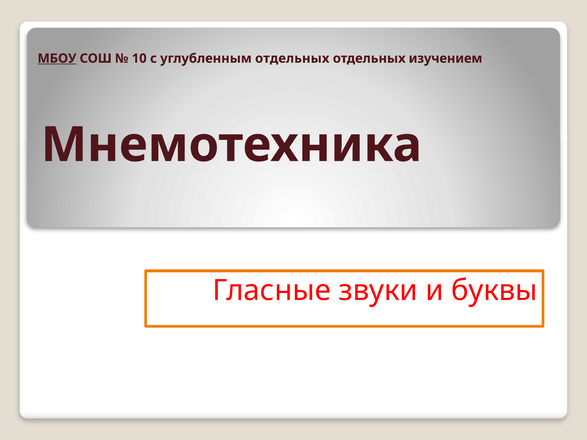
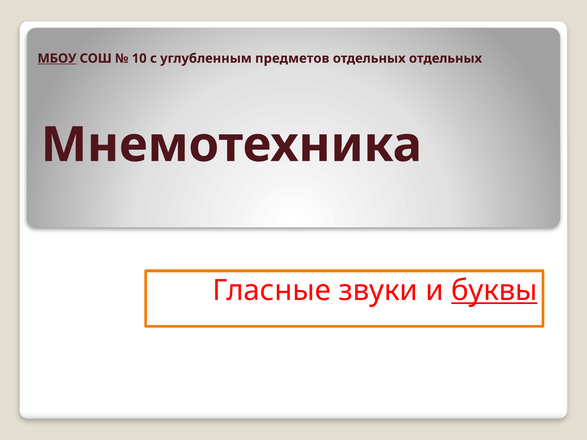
углубленным отдельных: отдельных -> предметов (292, 58)
отдельных изучением: изучением -> отдельных (445, 58)
буквы underline: none -> present (494, 291)
